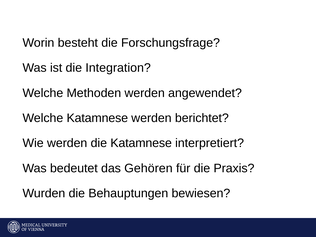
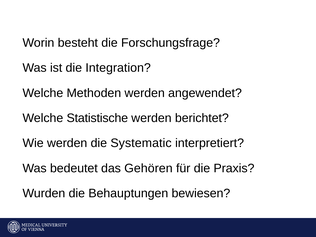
Welche Katamnese: Katamnese -> Statistische (97, 118)
die Katamnese: Katamnese -> Systematic (141, 143)
